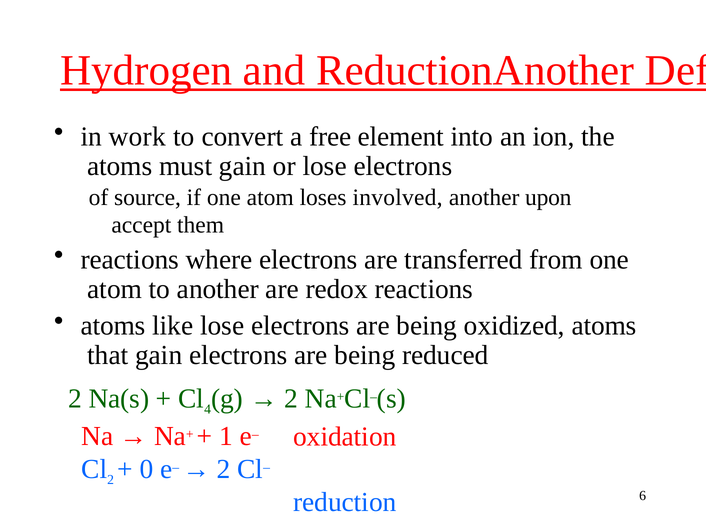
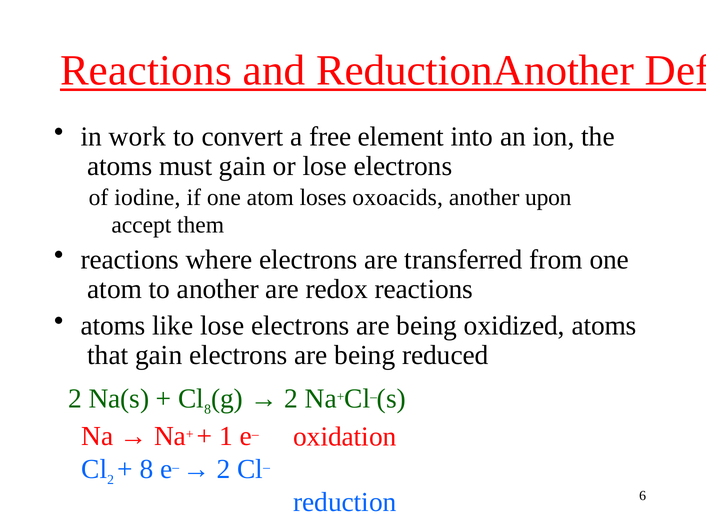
Hydrogen: Hydrogen -> Reactions (146, 71)
source: source -> iodine (147, 197)
involved: involved -> oxoacids (398, 197)
4: 4 -> 8 (208, 409)
0: 0 -> 8 (147, 469)
